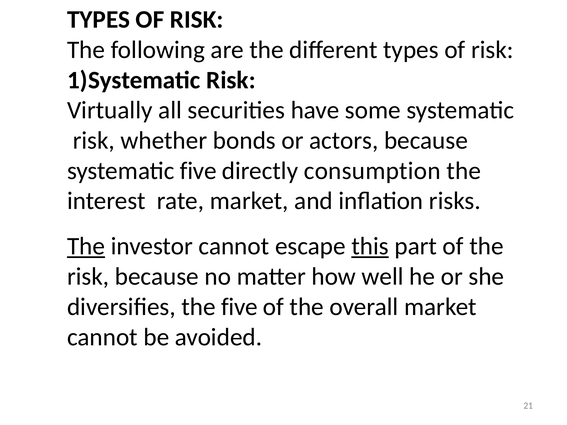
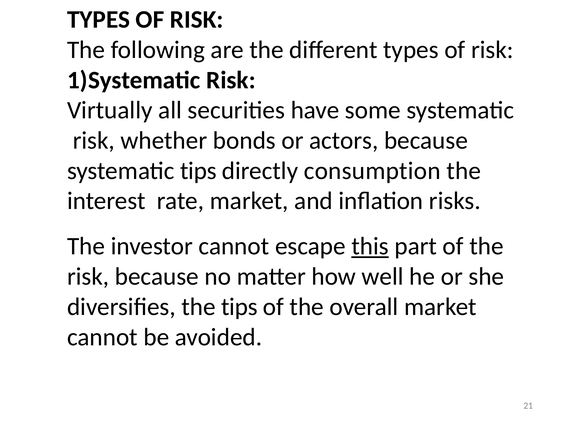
systematic five: five -> tips (198, 171)
The underline: present -> none (86, 246)
the five: five -> tips (239, 307)
